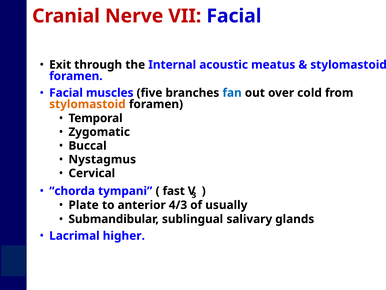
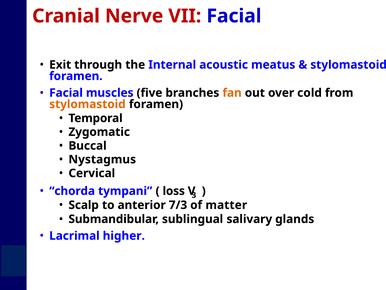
fan colour: blue -> orange (232, 93)
fast: fast -> loss (174, 191)
Plate: Plate -> Scalp (84, 205)
4/3: 4/3 -> 7/3 (178, 205)
usually: usually -> matter (226, 205)
